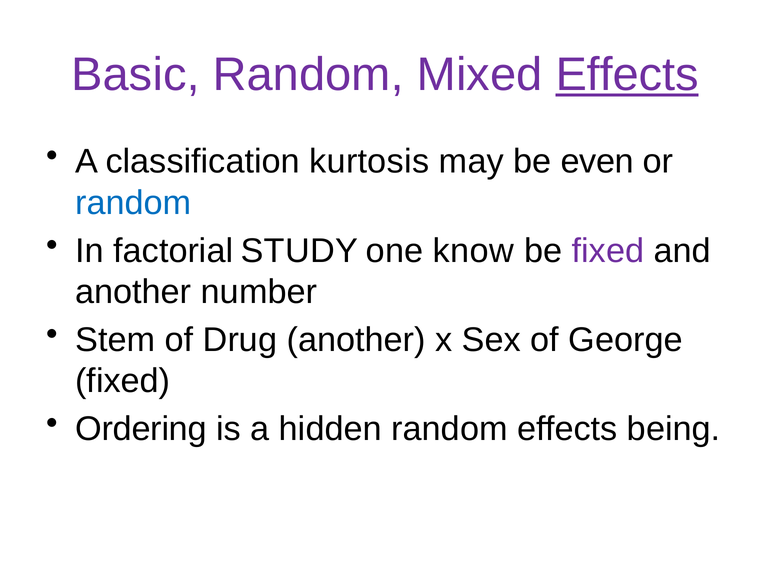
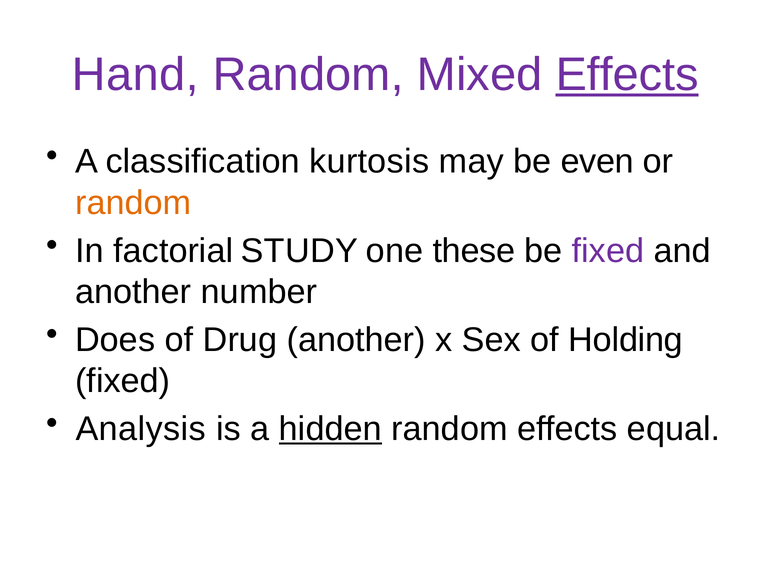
Basic: Basic -> Hand (135, 75)
random colour: blue -> orange (133, 203)
know: know -> these (474, 251)
Stem: Stem -> Does (115, 340)
George: George -> Holding (626, 340)
Ordering: Ordering -> Analysis (141, 429)
hidden underline: none -> present (330, 429)
being: being -> equal (674, 429)
